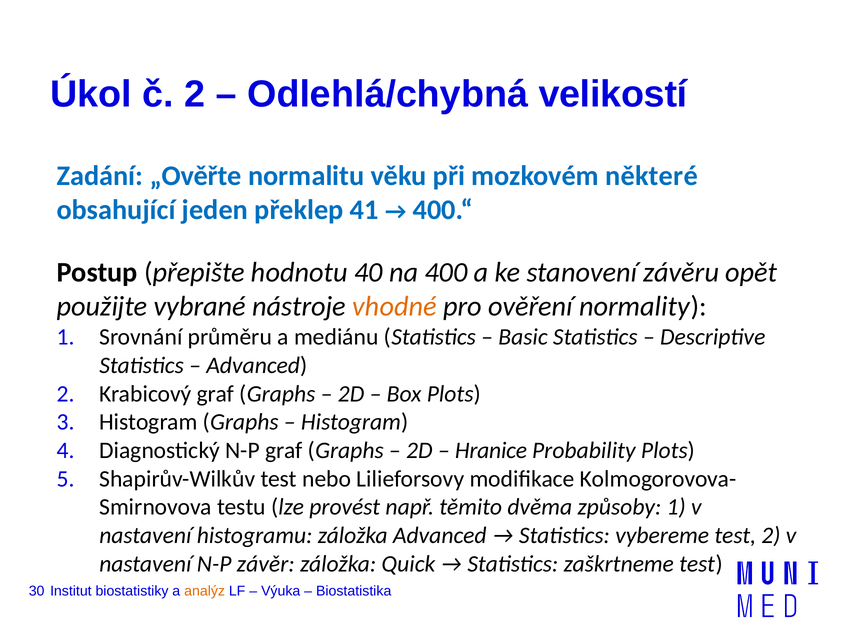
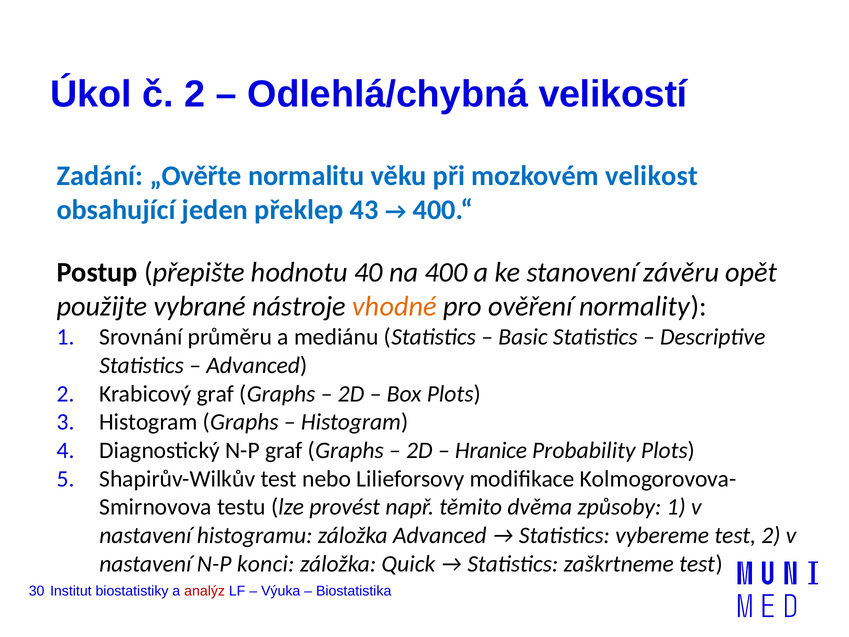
některé: některé -> velikost (652, 176)
41: 41 -> 43 (364, 210)
závěr: závěr -> konci (266, 563)
analýz colour: orange -> red (205, 591)
